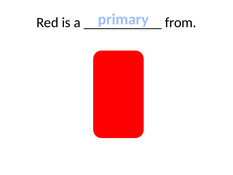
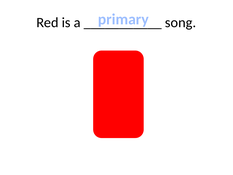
from: from -> song (181, 23)
